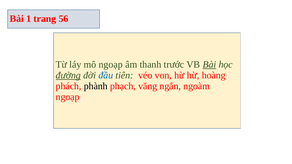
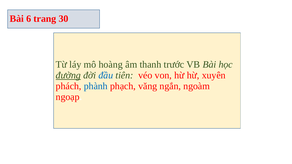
1: 1 -> 6 (29, 19)
56: 56 -> 30 (64, 19)
mô ngoạp: ngoạp -> hoàng (111, 65)
Bài underline: present -> none (209, 65)
hoàng: hoàng -> xuyên (214, 75)
phành colour: black -> blue (96, 86)
